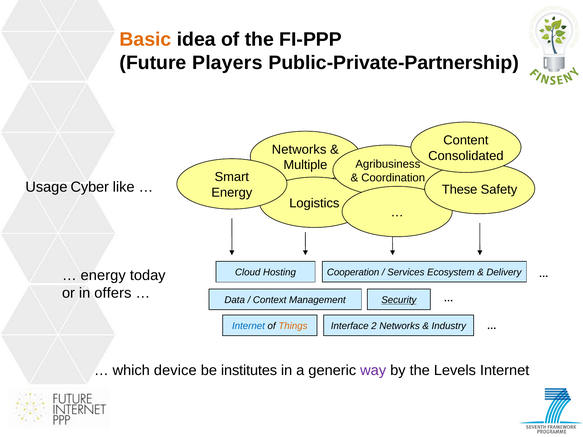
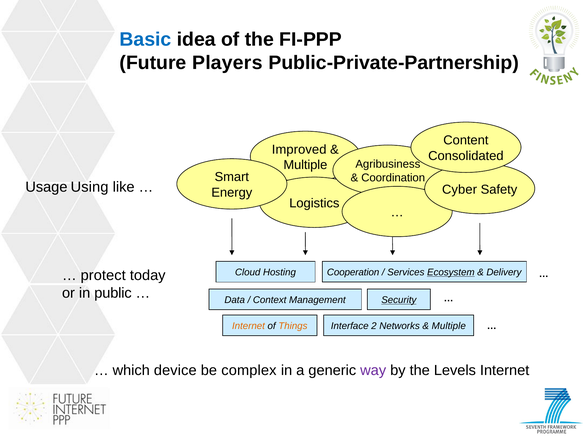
Basic colour: orange -> blue (146, 40)
Networks: Networks -> Improved (299, 150)
Cyber: Cyber -> Using (90, 187)
These: These -> Cyber (460, 190)
Ecosystem underline: none -> present (451, 273)
energy: energy -> protect (103, 276)
offers: offers -> public (113, 293)
Internet colour: blue -> orange (248, 326)
Industry: Industry -> Multiple (449, 326)
institutes: institutes -> complex (249, 371)
